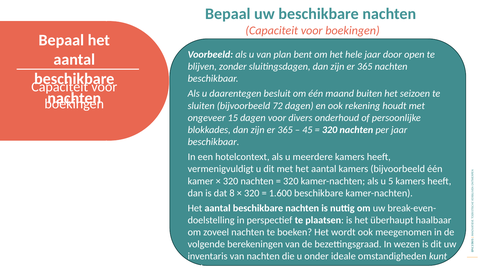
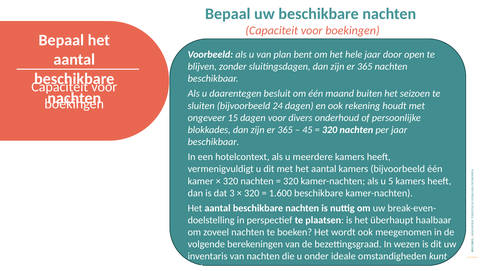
72: 72 -> 24 (278, 106)
8: 8 -> 3 (232, 193)
